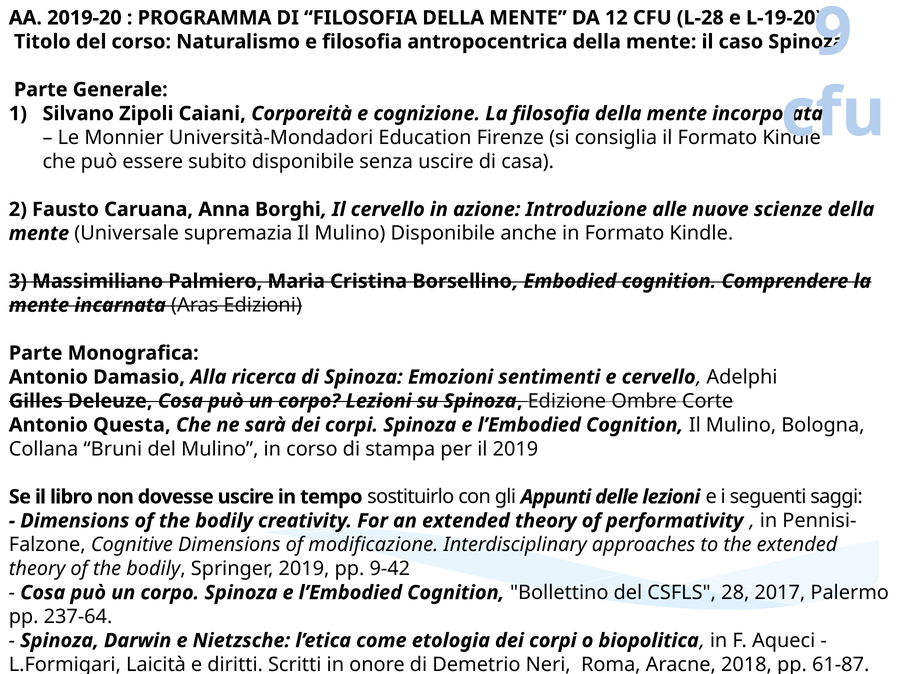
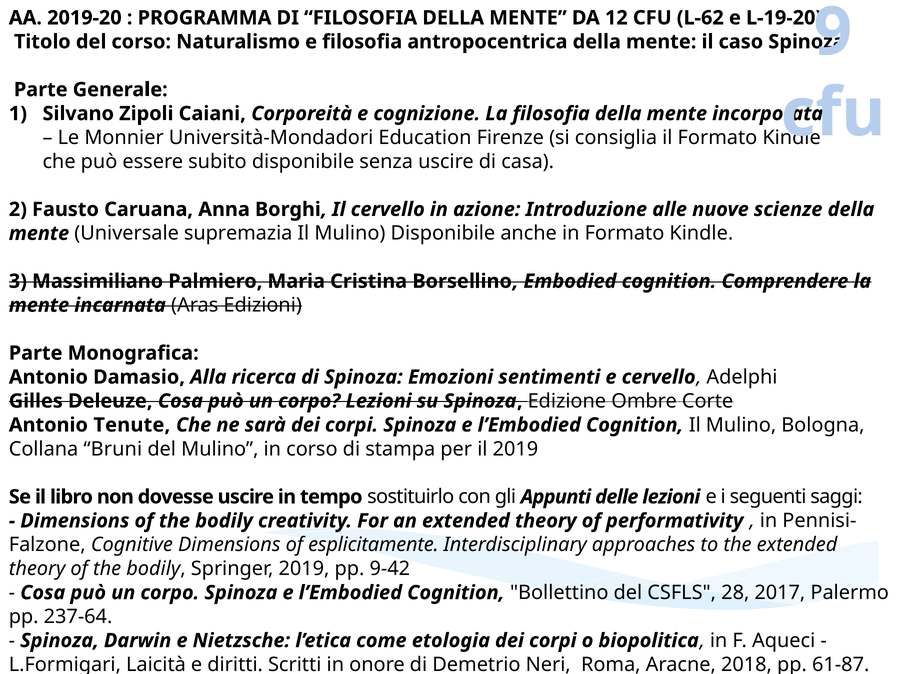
L-28: L-28 -> L-62 (700, 18)
Questa: Questa -> Tenute (132, 425)
modificazione: modificazione -> esplicitamente (373, 545)
